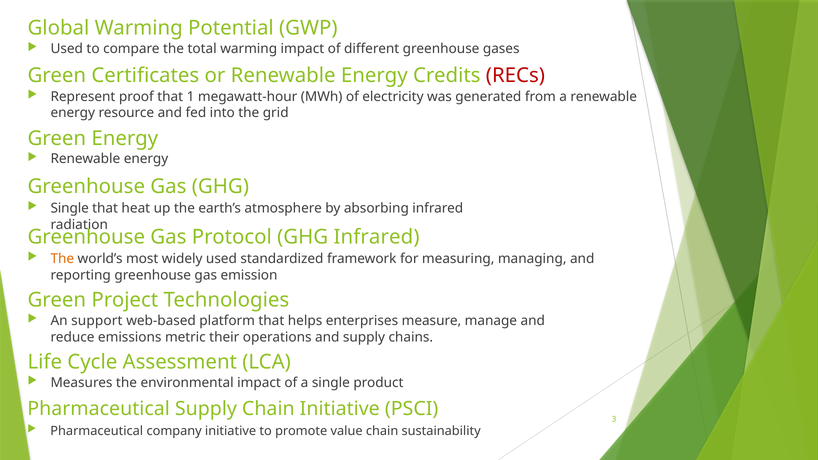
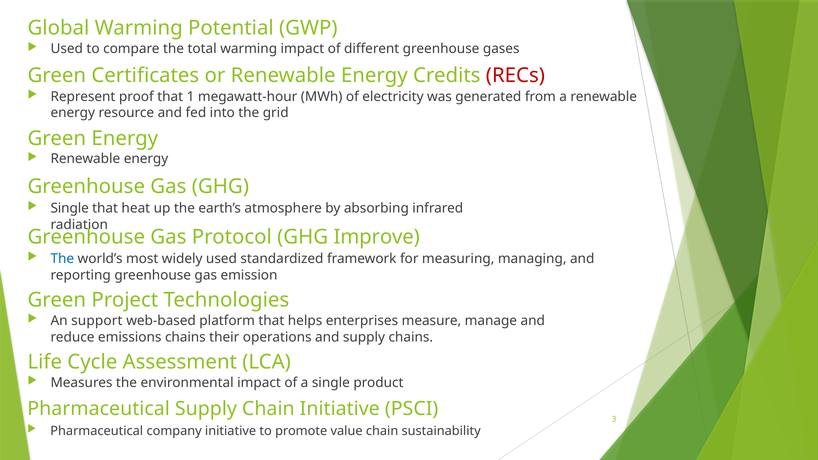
GHG Infrared: Infrared -> Improve (377, 237)
The colour: orange -> blue (62, 259)
emissions metric: metric -> chains (185, 337)
